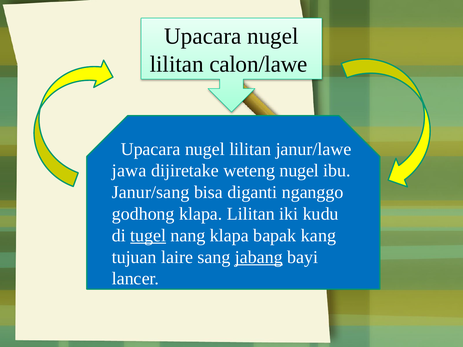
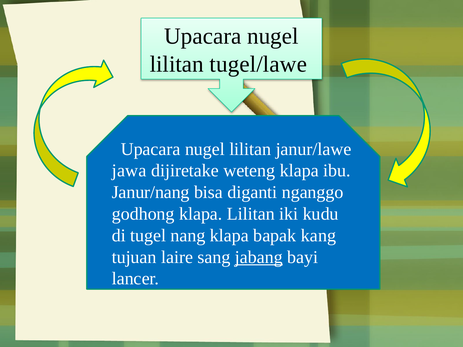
calon/lawe: calon/lawe -> tugel/lawe (258, 64)
weteng nugel: nugel -> klapa (299, 171)
Janur/sang: Janur/sang -> Janur/nang (151, 192)
tugel underline: present -> none (148, 236)
